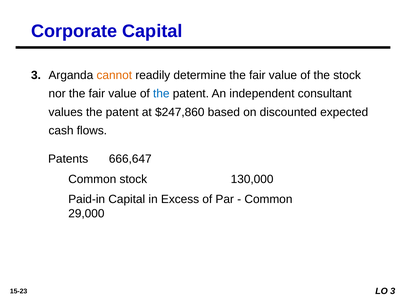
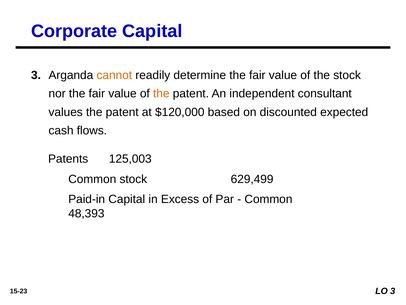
the colour: blue -> orange (161, 94)
$247,860: $247,860 -> $120,000 (180, 112)
666,647: 666,647 -> 125,003 (130, 159)
130,000: 130,000 -> 629,499 (252, 179)
29,000: 29,000 -> 48,393 (86, 213)
